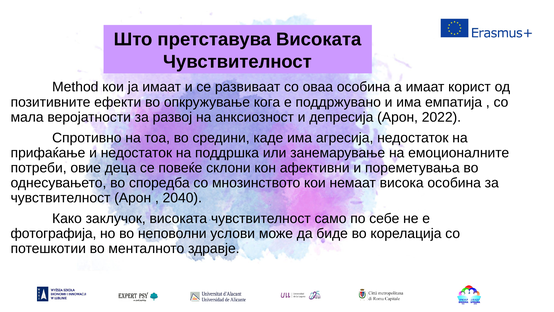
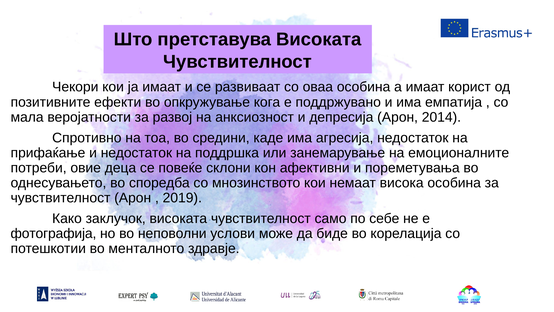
Method: Method -> Чекори (75, 87)
2022: 2022 -> 2014 (441, 117)
2040: 2040 -> 2019 (182, 198)
